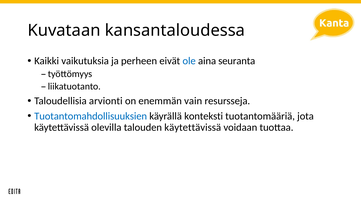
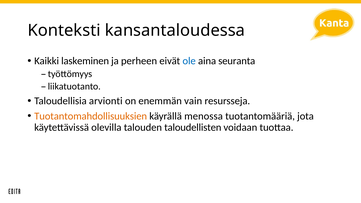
Kuvataan: Kuvataan -> Konteksti (64, 30)
vaikutuksia: vaikutuksia -> laskeminen (85, 61)
Tuotantomahdollisuuksien colour: blue -> orange (91, 116)
konteksti: konteksti -> menossa (204, 116)
talouden käytettävissä: käytettävissä -> taloudellisten (193, 128)
